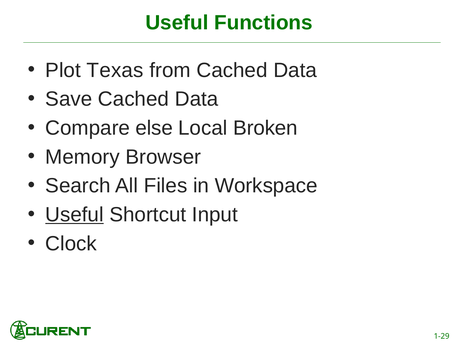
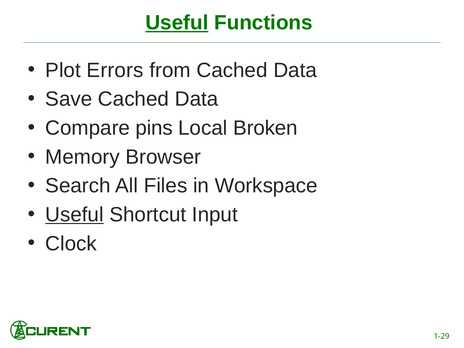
Useful underline: none -> present (177, 23)
Texas: Texas -> Errors (115, 70)
else: else -> pins (154, 128)
